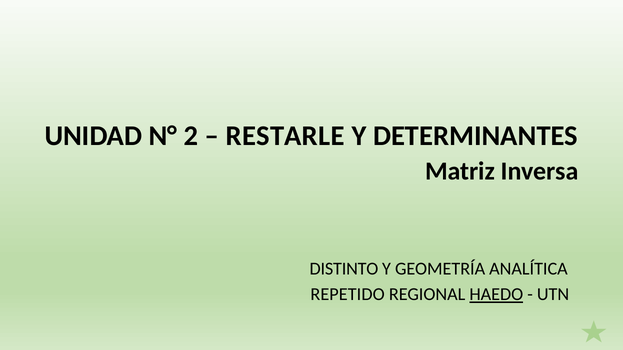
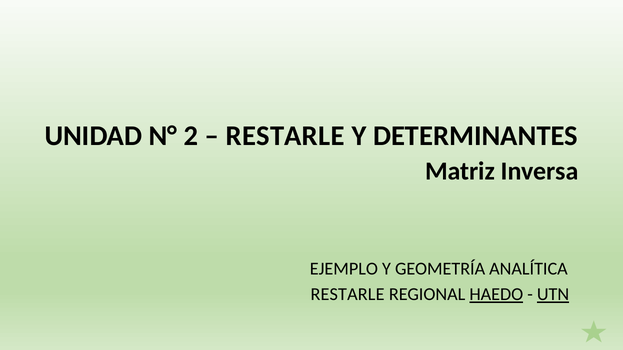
DISTINTO: DISTINTO -> EJEMPLO (344, 269)
REPETIDO: REPETIDO -> RESTARLE (348, 295)
UTN underline: none -> present (553, 295)
